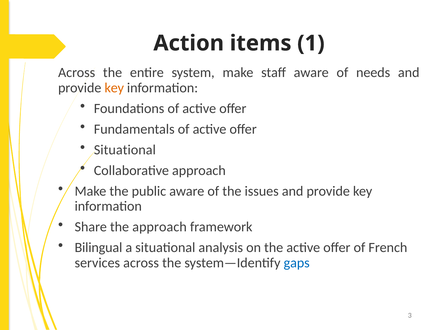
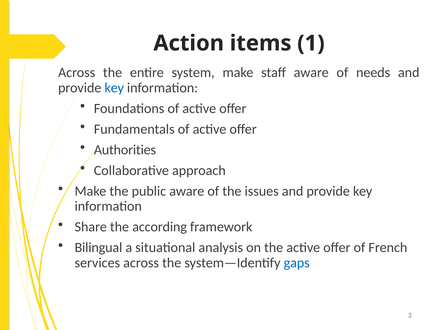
key colour: orange -> blue (114, 88)
Situational: Situational -> Authorities (125, 150)
the approach: approach -> according (160, 227)
